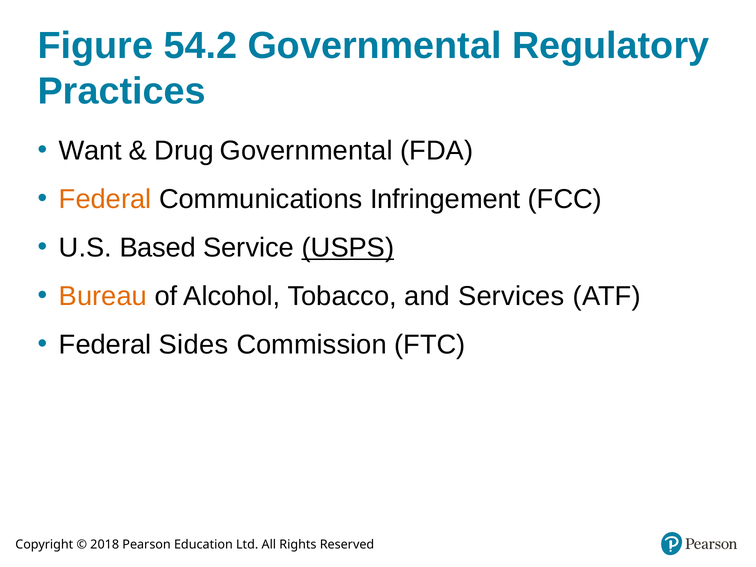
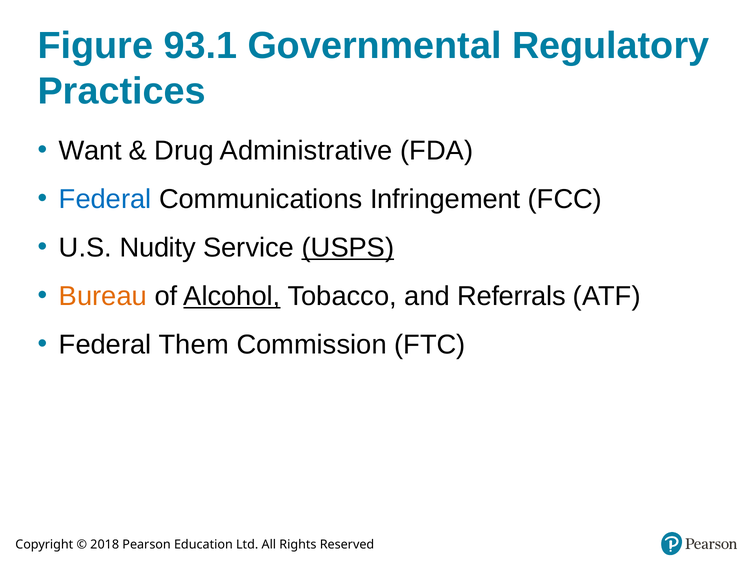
54.2: 54.2 -> 93.1 (200, 46)
Drug Governmental: Governmental -> Administrative (306, 151)
Federal colour: orange -> blue (105, 199)
Based: Based -> Nudity (158, 248)
Alcohol underline: none -> present (232, 296)
Services: Services -> Referrals (512, 296)
Sides: Sides -> Them (194, 345)
